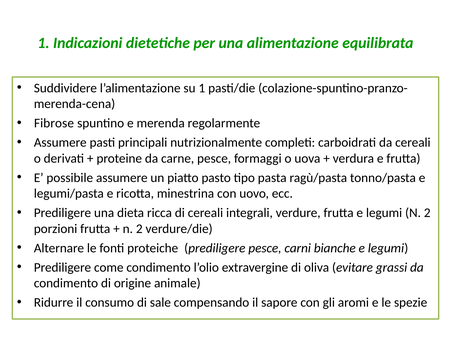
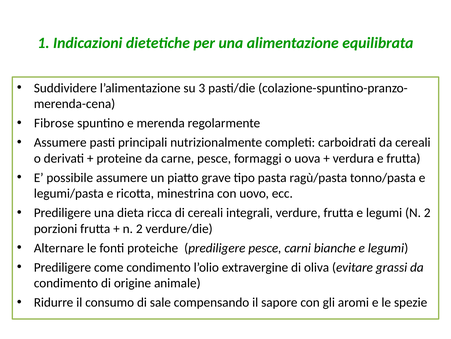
su 1: 1 -> 3 (202, 88)
pasto: pasto -> grave (216, 177)
